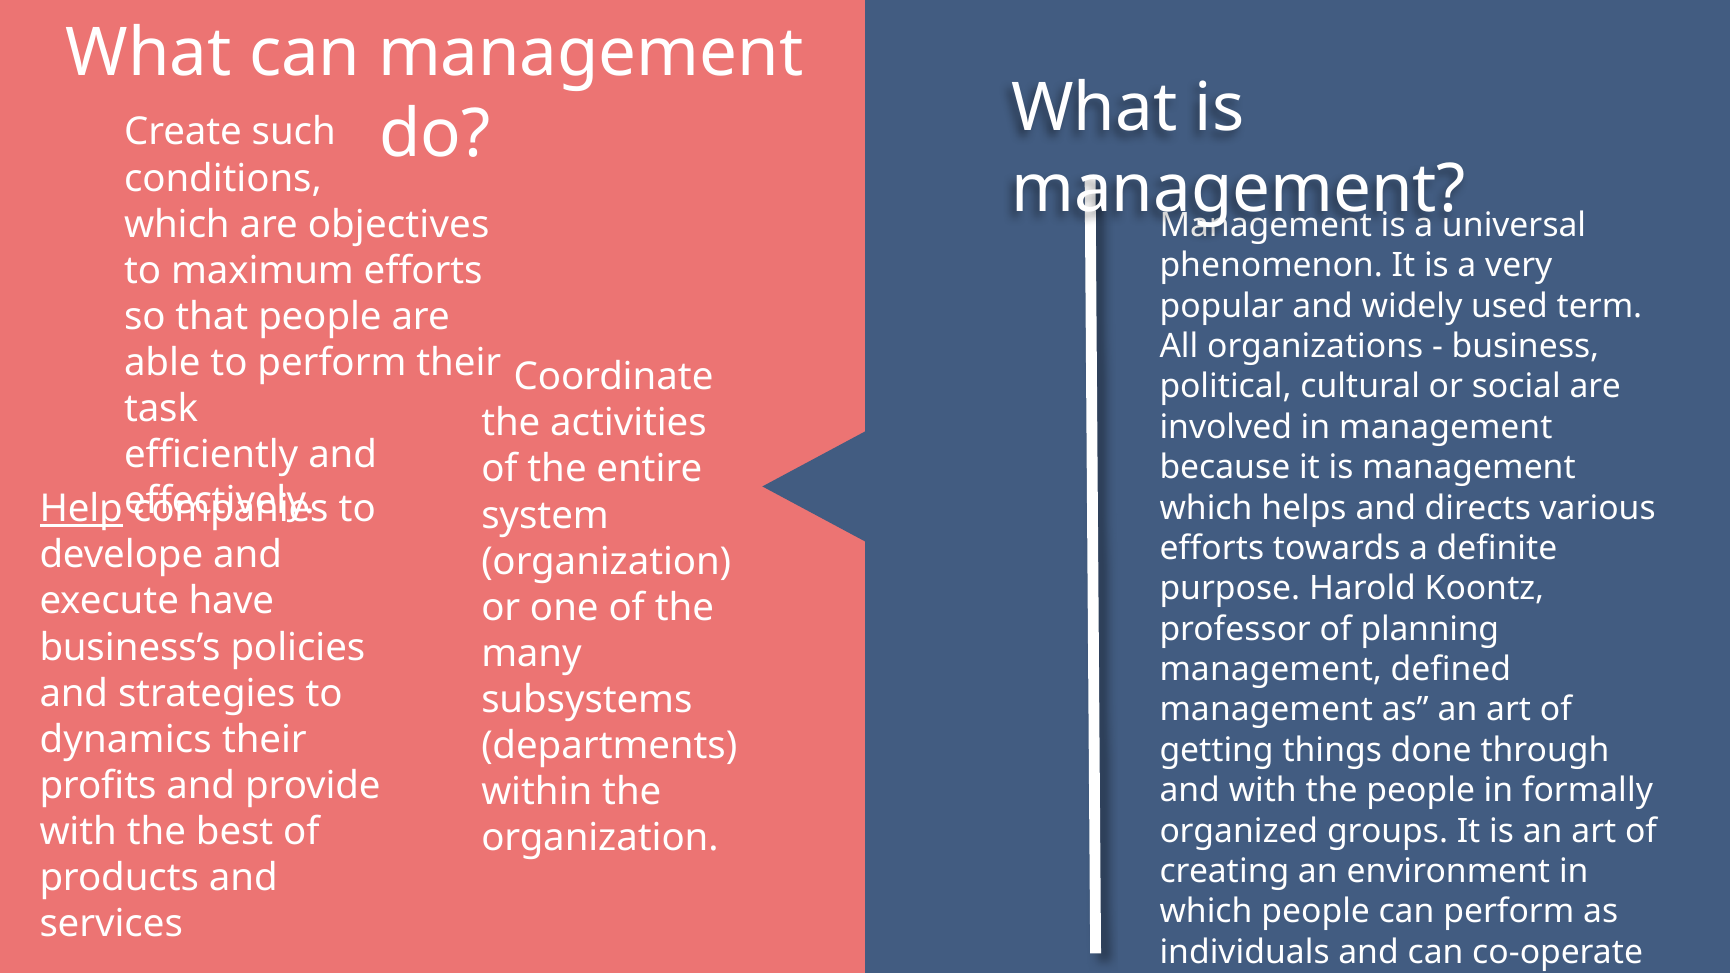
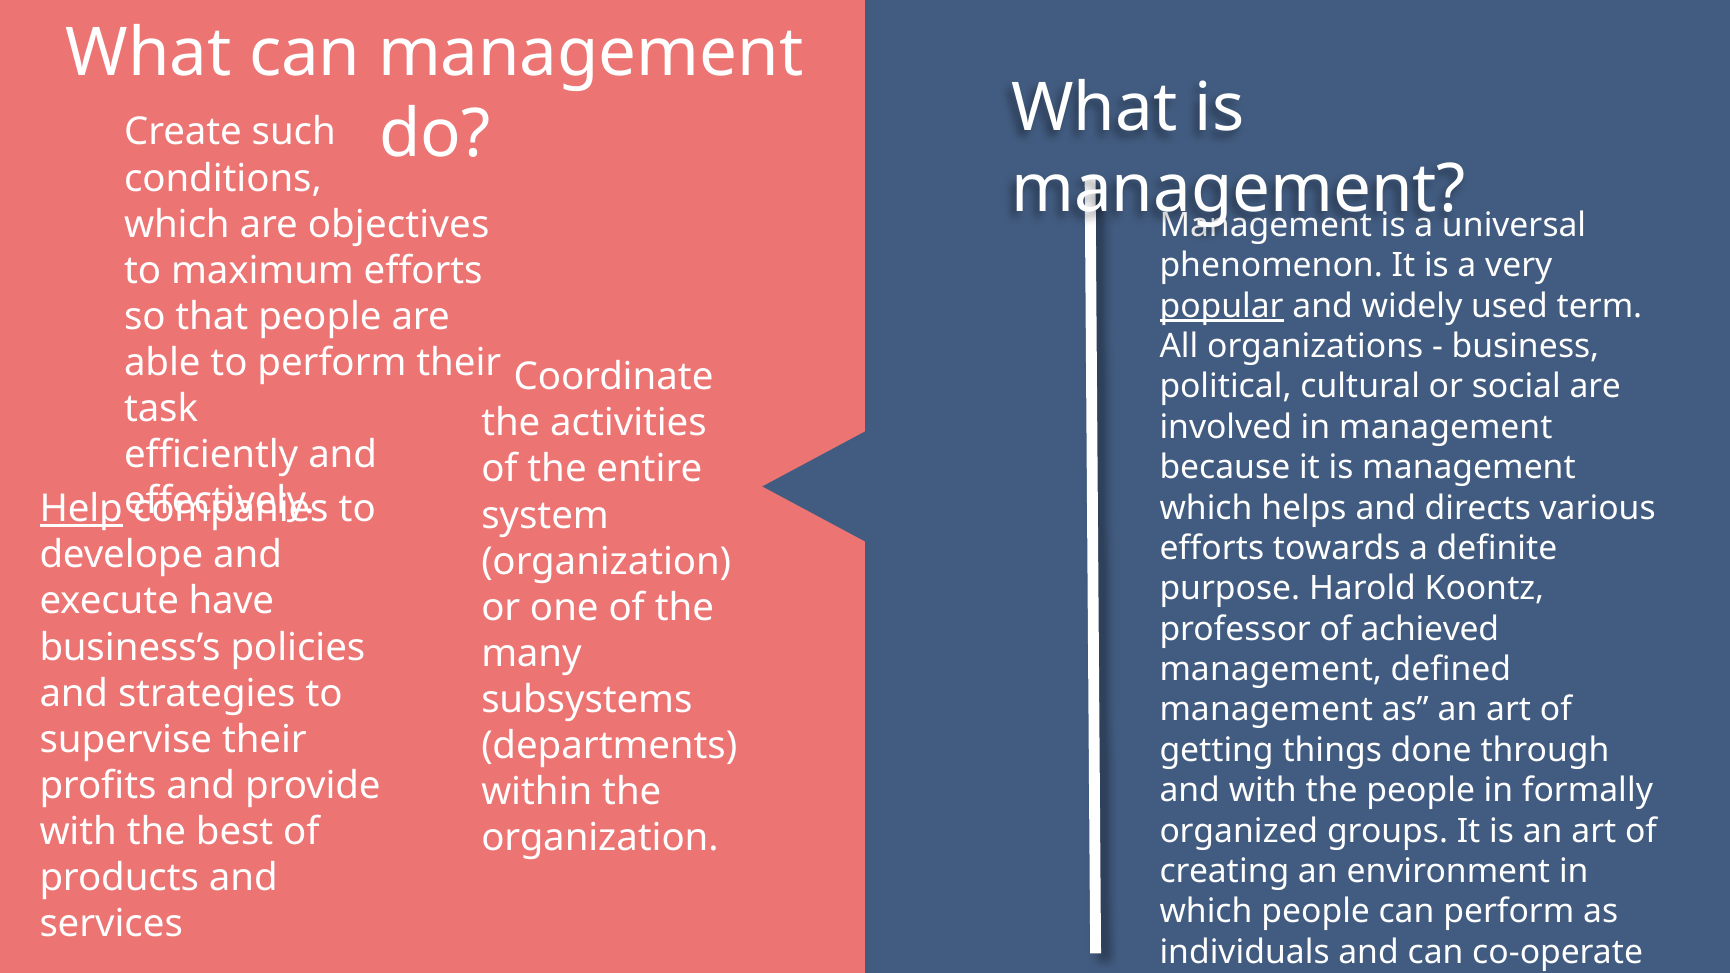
popular underline: none -> present (1222, 306)
planning: planning -> achieved (1430, 629)
dynamics: dynamics -> supervise (126, 740)
